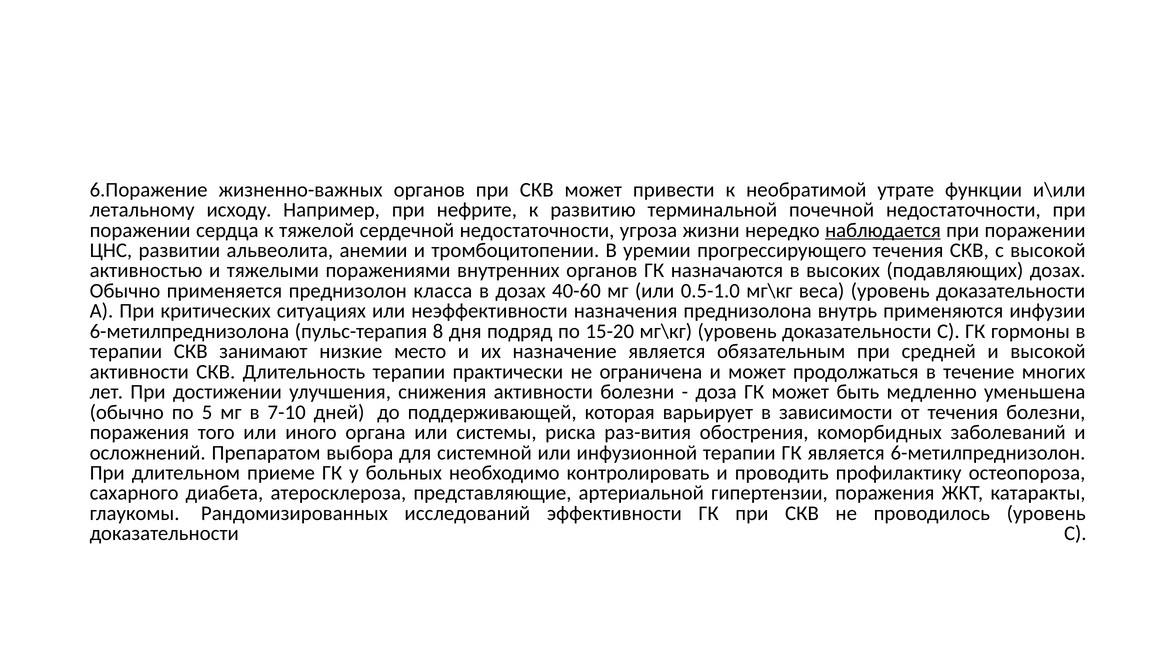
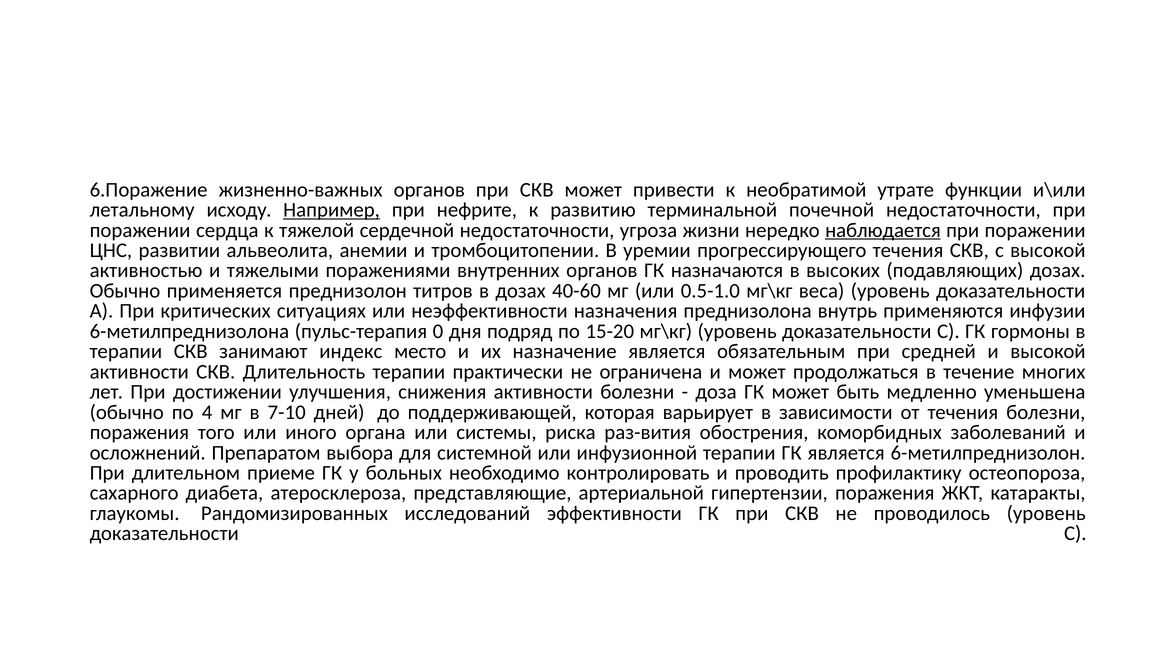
Например underline: none -> present (332, 210)
класса: класса -> титров (443, 291)
8: 8 -> 0 (438, 332)
низкие: низкие -> индекс (351, 352)
5: 5 -> 4 (207, 413)
